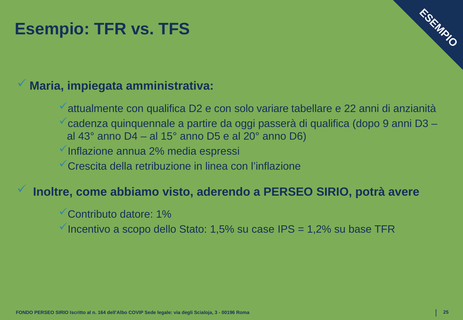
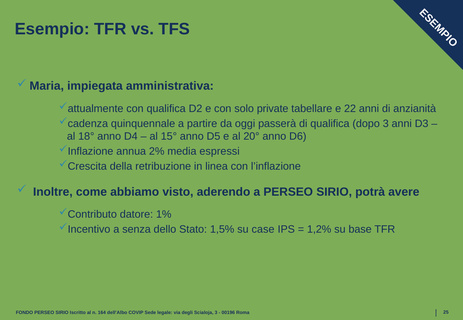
variare: variare -> private (273, 109)
dopo 9: 9 -> 3 (386, 124)
43°: 43° -> 18° (86, 137)
scopo: scopo -> senza (136, 230)
